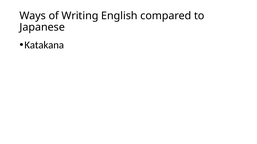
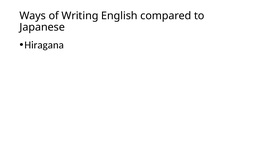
Katakana: Katakana -> Hiragana (44, 45)
